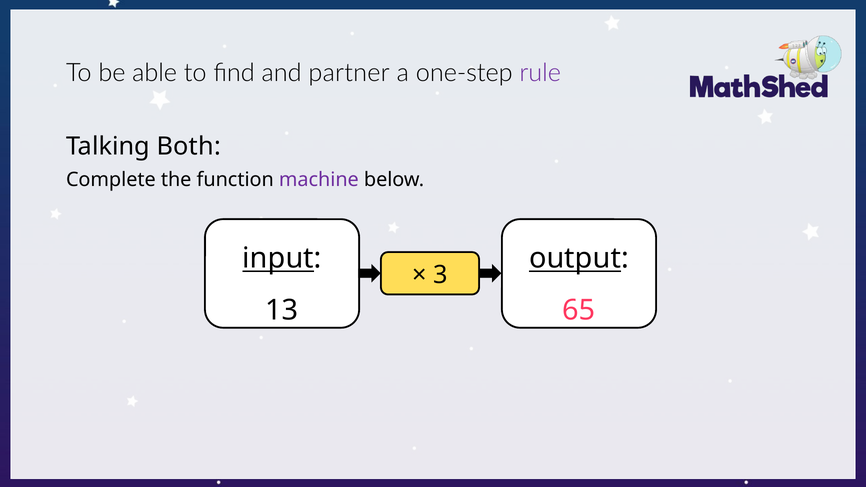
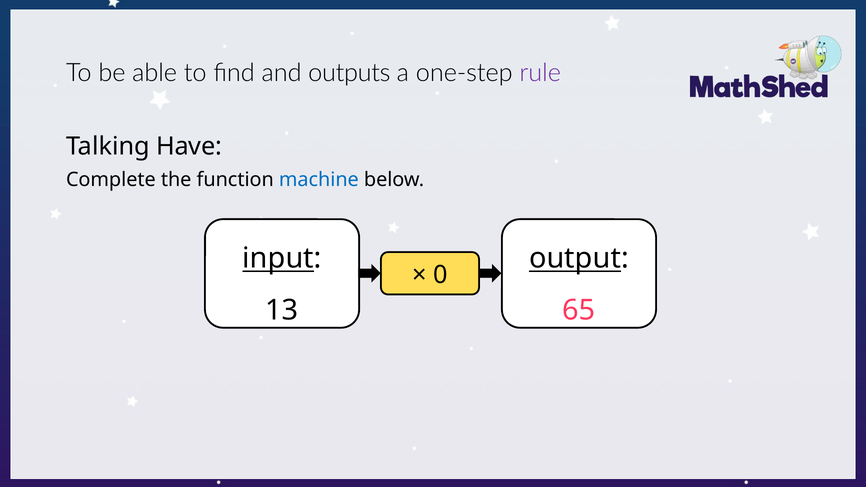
partner: partner -> outputs (349, 73)
Both: Both -> Have (189, 146)
machine colour: purple -> blue (319, 180)
3: 3 -> 0 (440, 275)
